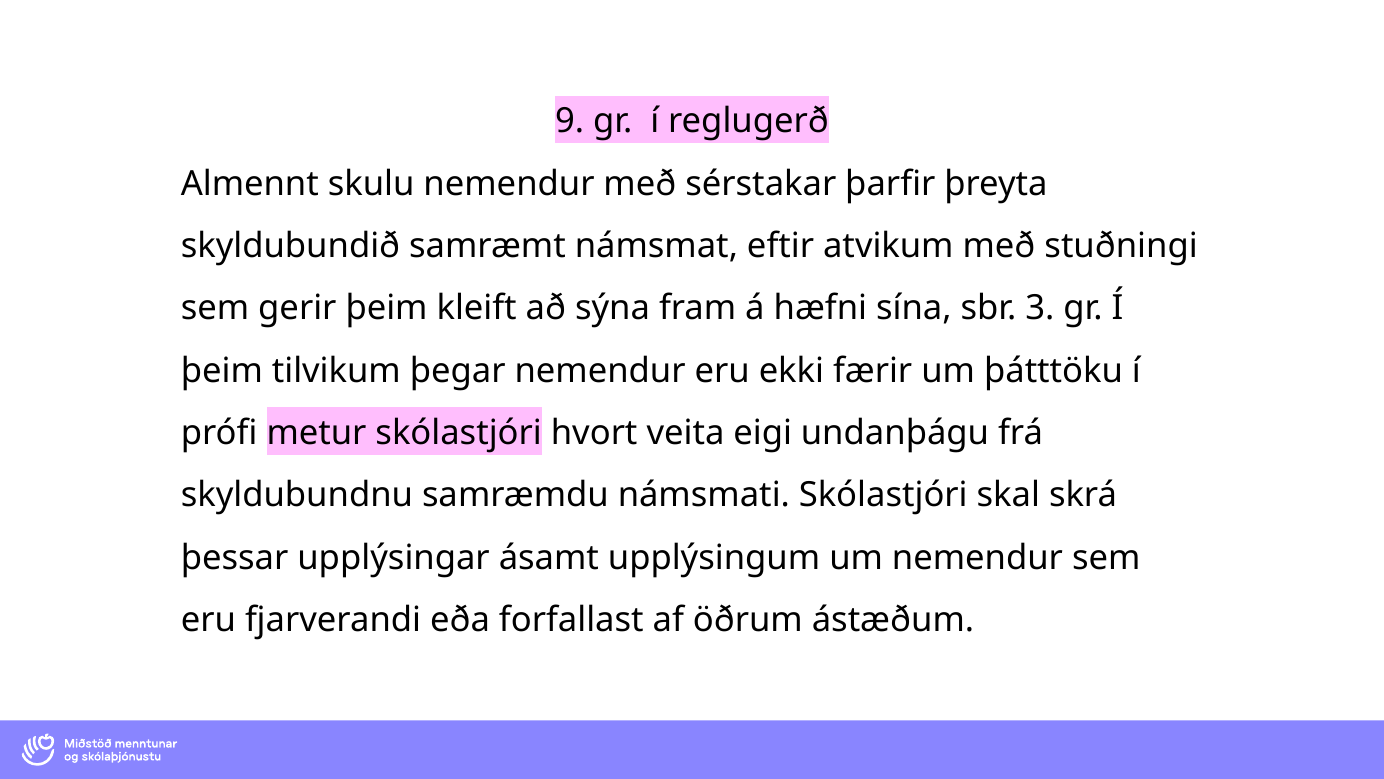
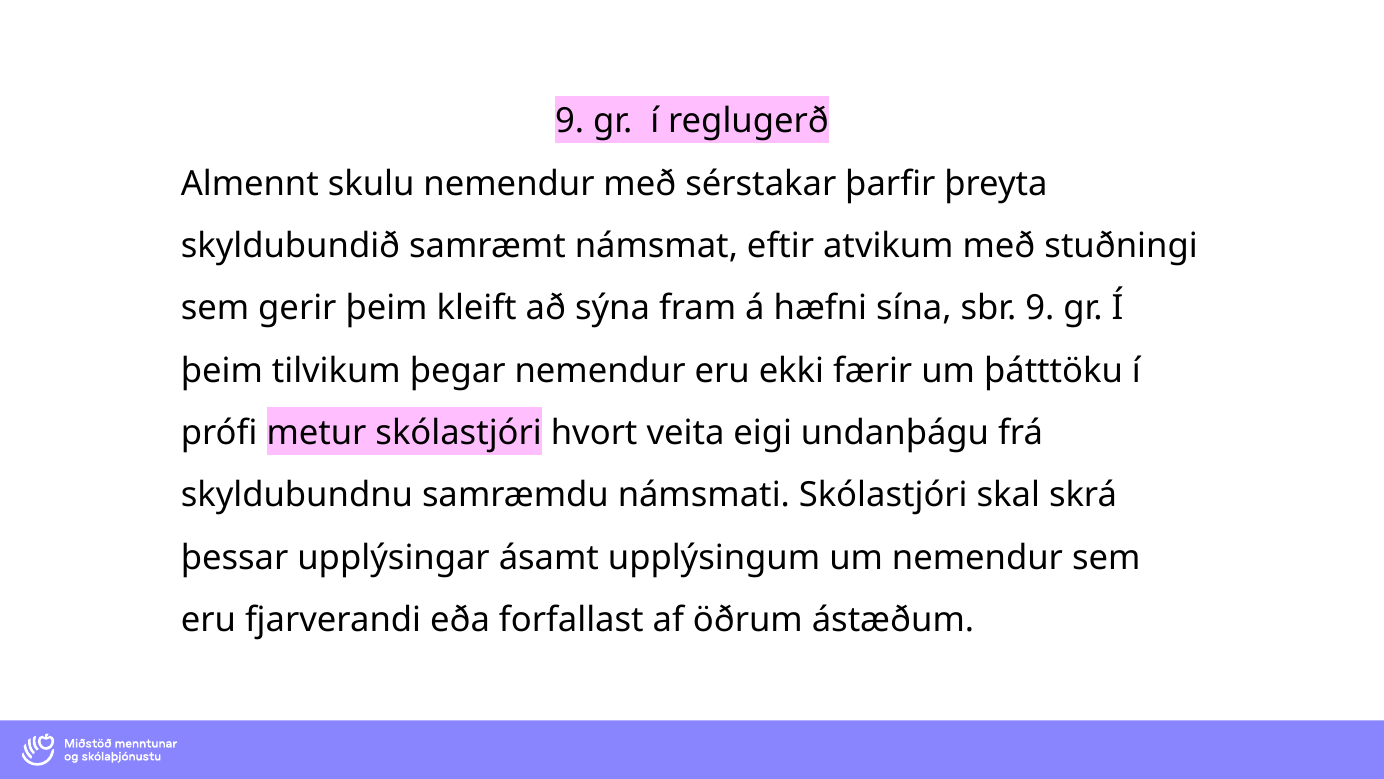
sbr 3: 3 -> 9 (1040, 308)
